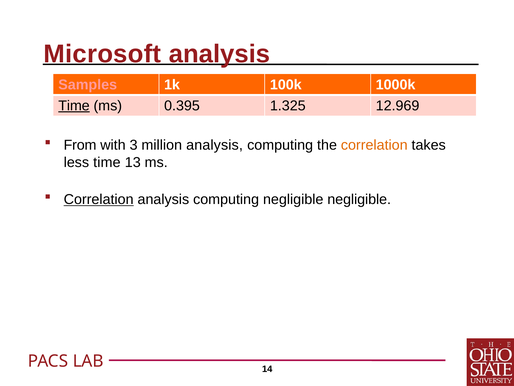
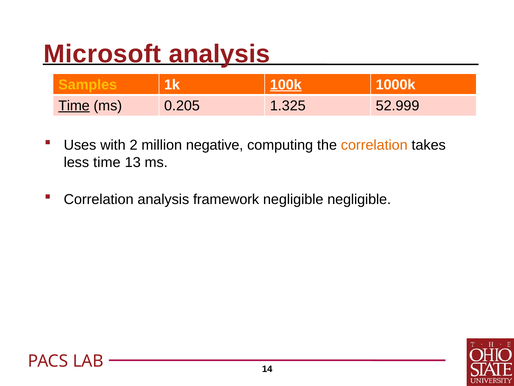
Samples colour: pink -> yellow (88, 85)
100k underline: none -> present (286, 85)
0.395: 0.395 -> 0.205 (182, 106)
12.969: 12.969 -> 52.999 (398, 106)
From: From -> Uses (80, 145)
3: 3 -> 2 (134, 145)
million analysis: analysis -> negative (215, 145)
Correlation underline: present -> none (99, 199)
computing: computing -> framework (226, 199)
